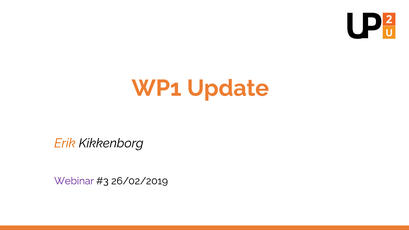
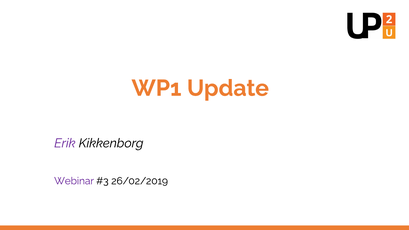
Erik colour: orange -> purple (65, 143)
